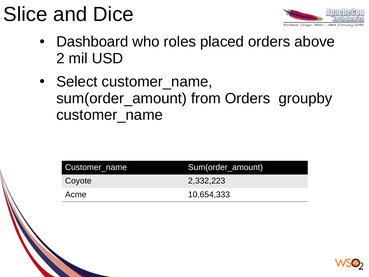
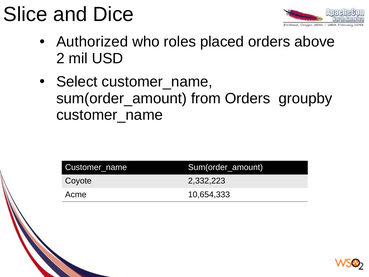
Dashboard: Dashboard -> Authorized (92, 42)
